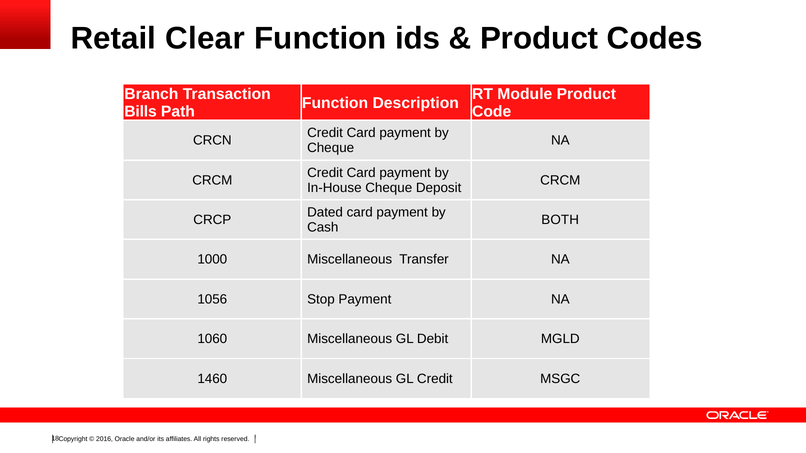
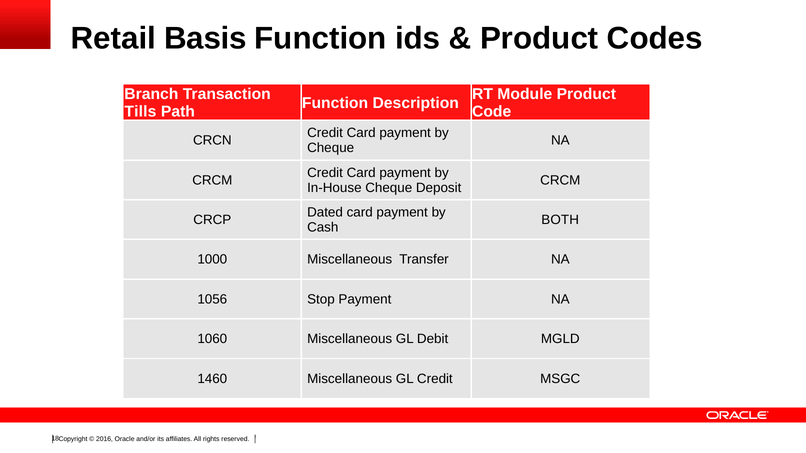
Clear: Clear -> Basis (205, 38)
Bills: Bills -> Tills (140, 112)
